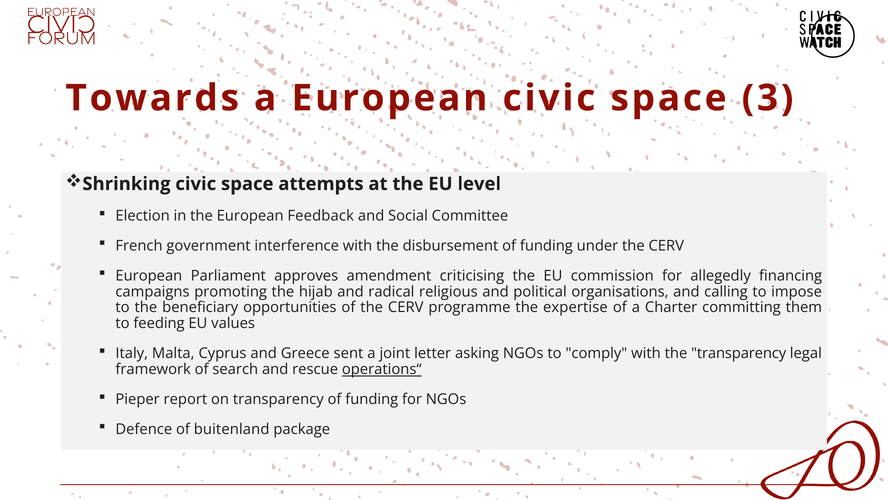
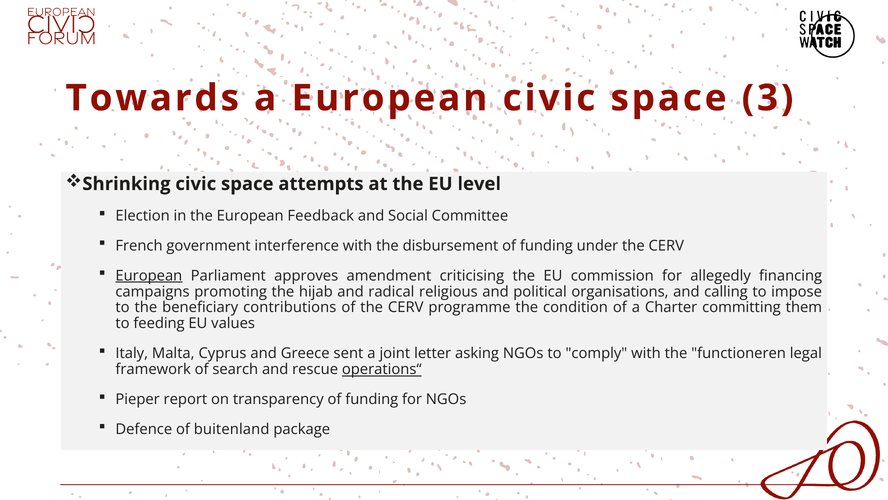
European underline: none -> present (149, 275)
opportunities: opportunities -> contributions (290, 307)
expertise: expertise -> condition (575, 307)
the transparency: transparency -> functioneren (739, 353)
